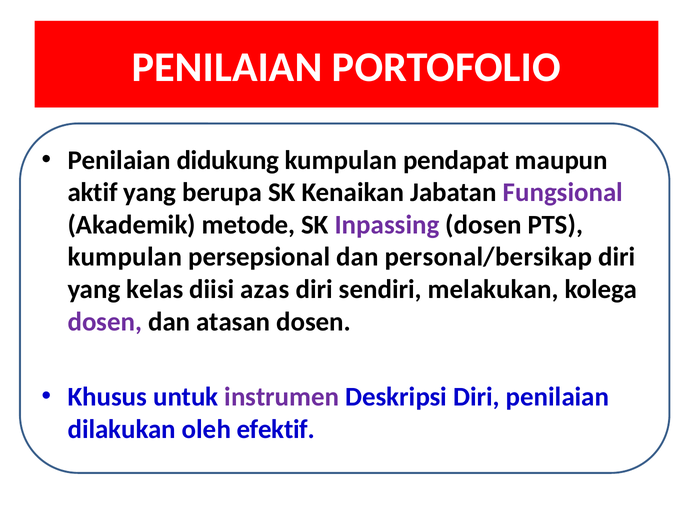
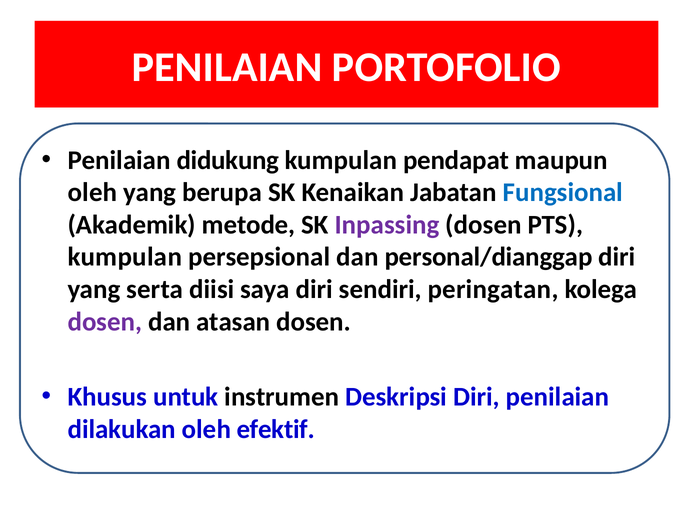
aktif: aktif -> oleh (92, 192)
Fungsional colour: purple -> blue (563, 192)
personal/bersikap: personal/bersikap -> personal/dianggap (489, 257)
kelas: kelas -> serta (155, 289)
azas: azas -> saya (265, 289)
melakukan: melakukan -> peringatan (493, 289)
instrumen colour: purple -> black (282, 397)
